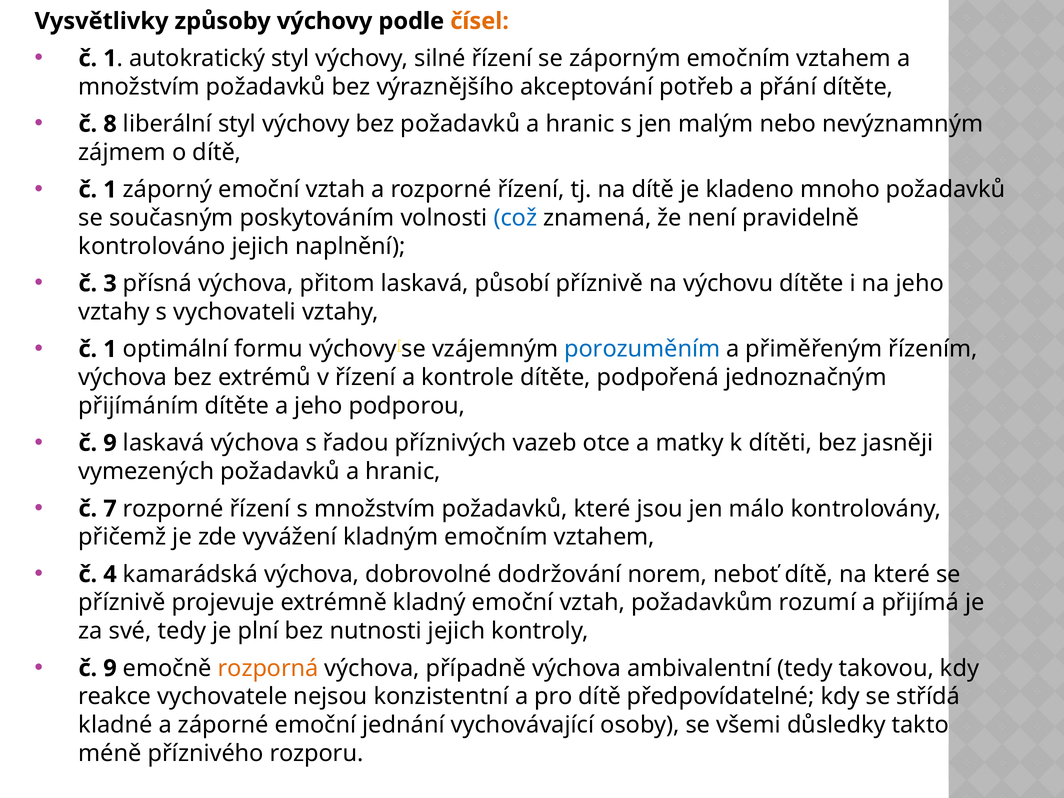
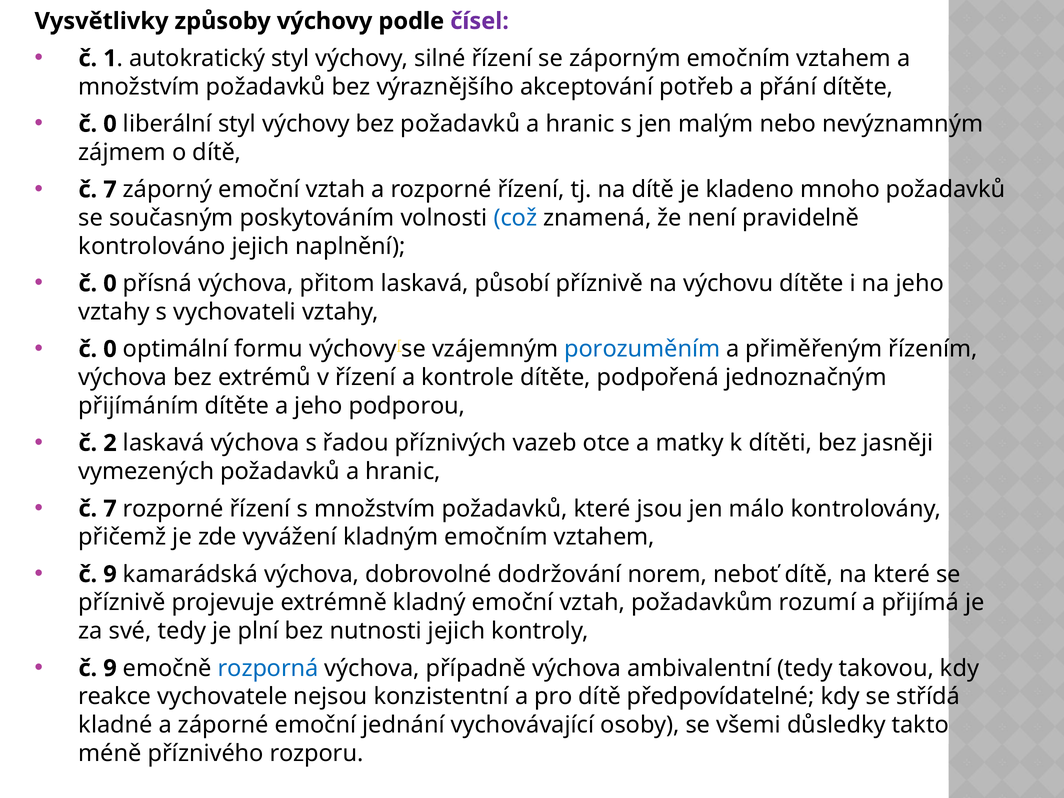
čísel colour: orange -> purple (480, 21)
8: 8 -> 0 (110, 124)
1: 1 -> 7 (110, 190)
3: 3 -> 0 (110, 284)
1: 1 -> 0 (110, 349)
9: 9 -> 2 (110, 443)
4: 4 -> 9 (110, 574)
rozporná colour: orange -> blue (268, 668)
